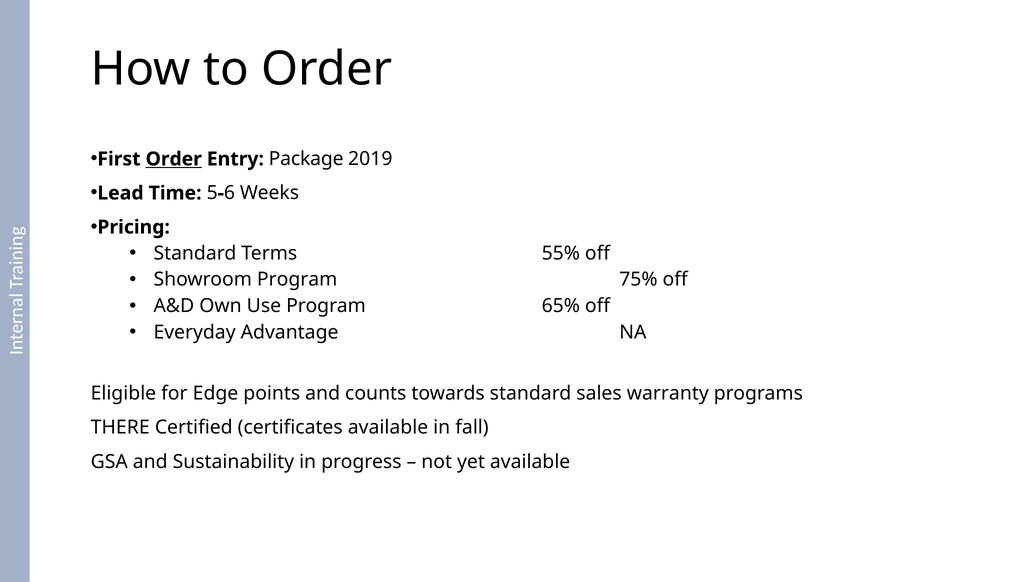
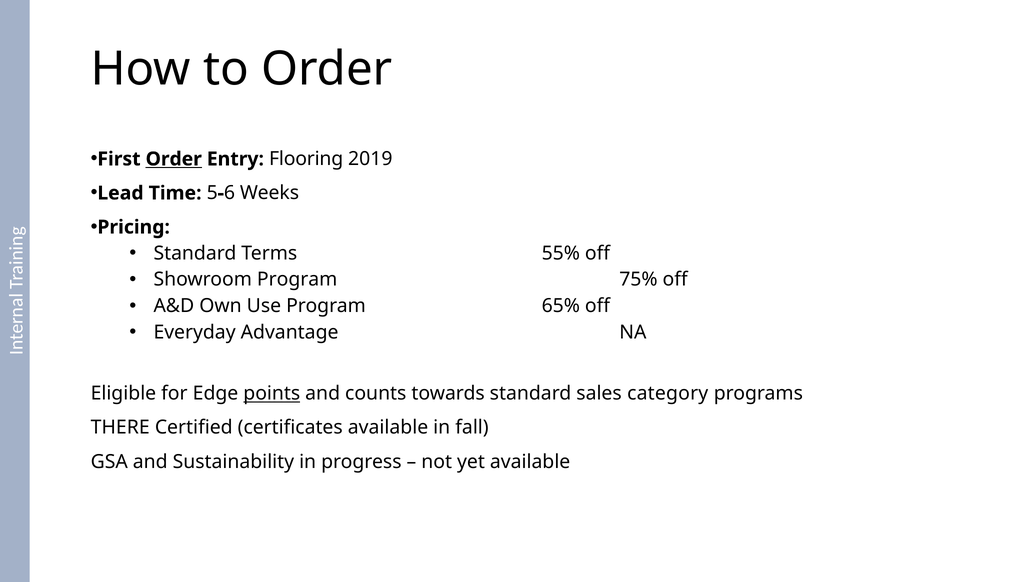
Package: Package -> Flooring (306, 159)
points underline: none -> present (272, 394)
warranty: warranty -> category (668, 394)
